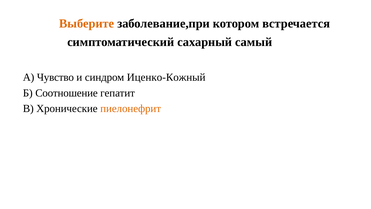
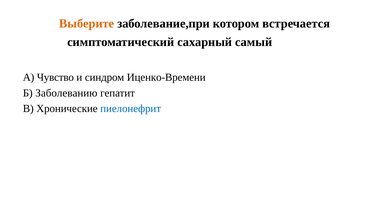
Иценко-Кожный: Иценко-Кожный -> Иценко-Времени (166, 77)
Соотношение: Соотношение -> Заболеванию (66, 93)
пиелонефрит colour: orange -> blue (131, 108)
